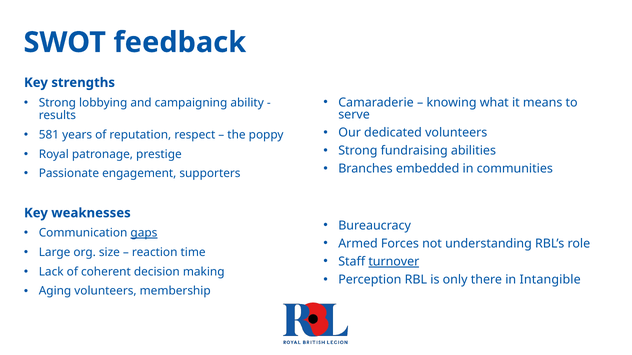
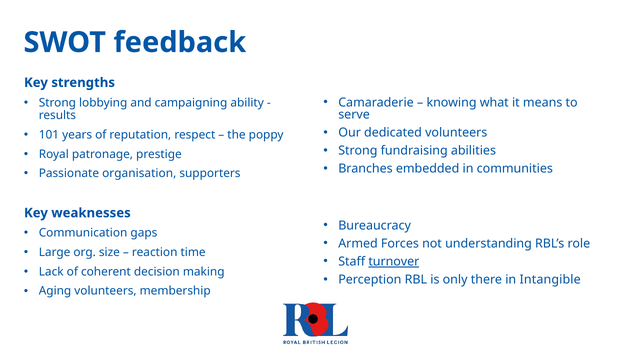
581: 581 -> 101 (49, 135)
engagement: engagement -> organisation (139, 174)
gaps underline: present -> none (144, 233)
